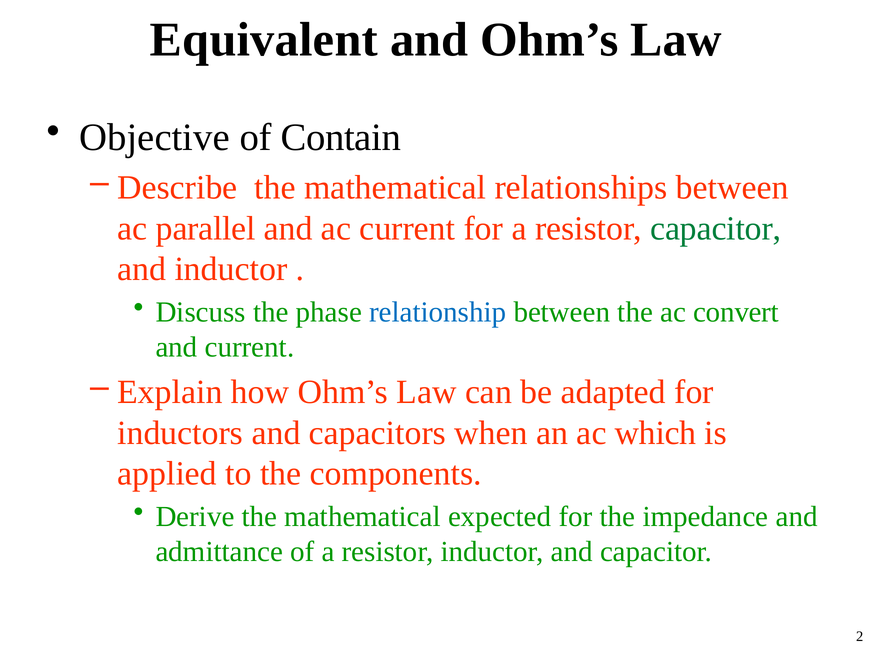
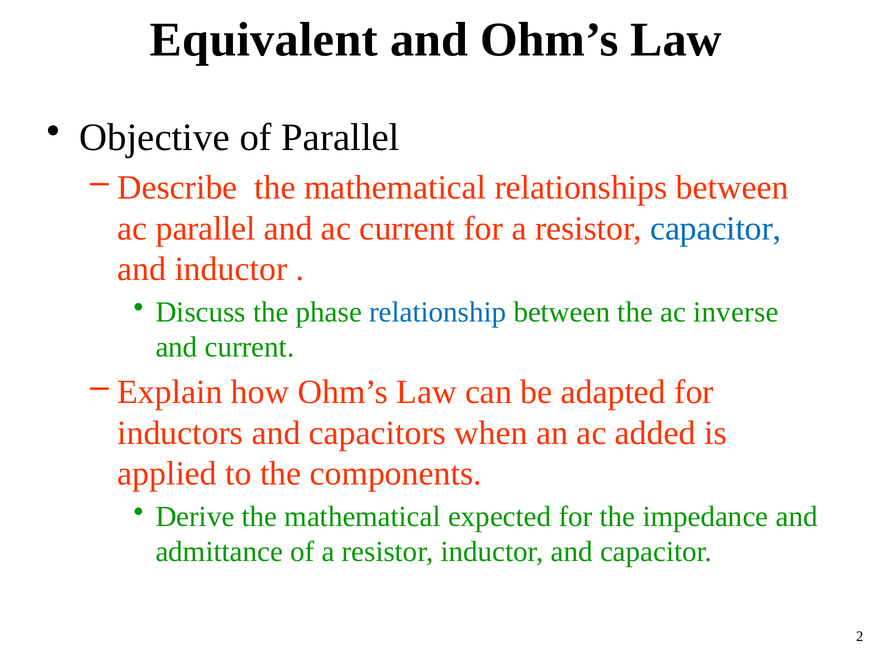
of Contain: Contain -> Parallel (341, 138)
capacitor colour: green -> blue (716, 228)
convert: convert -> inverse (736, 312)
which: which -> added (655, 433)
